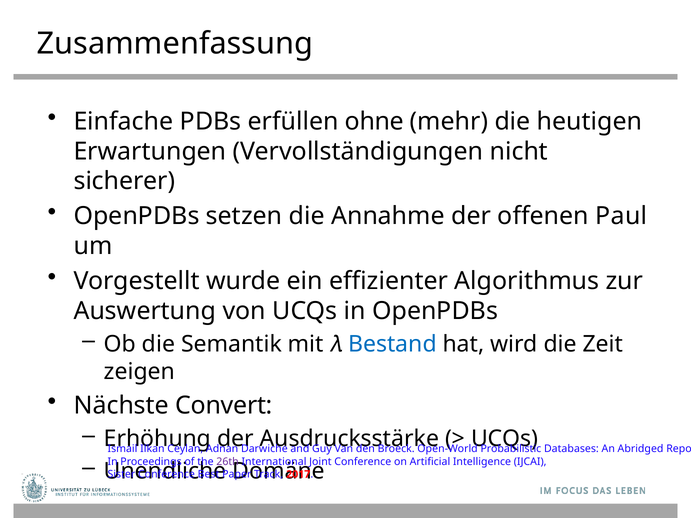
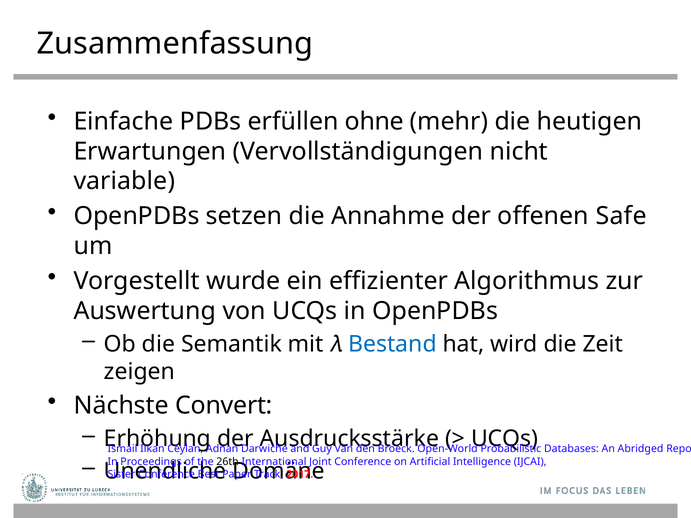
sicherer: sicherer -> variable (124, 181)
Paul: Paul -> Safe (621, 216)
26th colour: purple -> black (228, 462)
